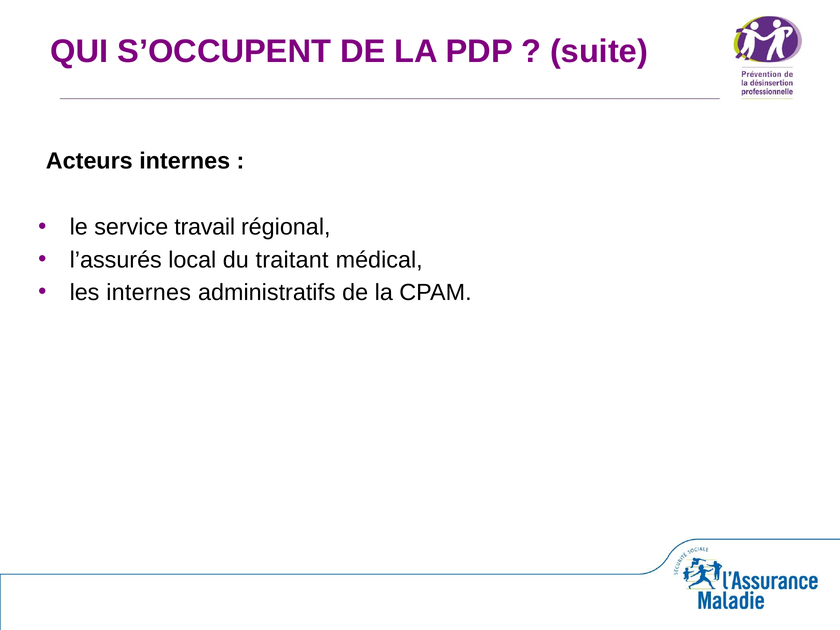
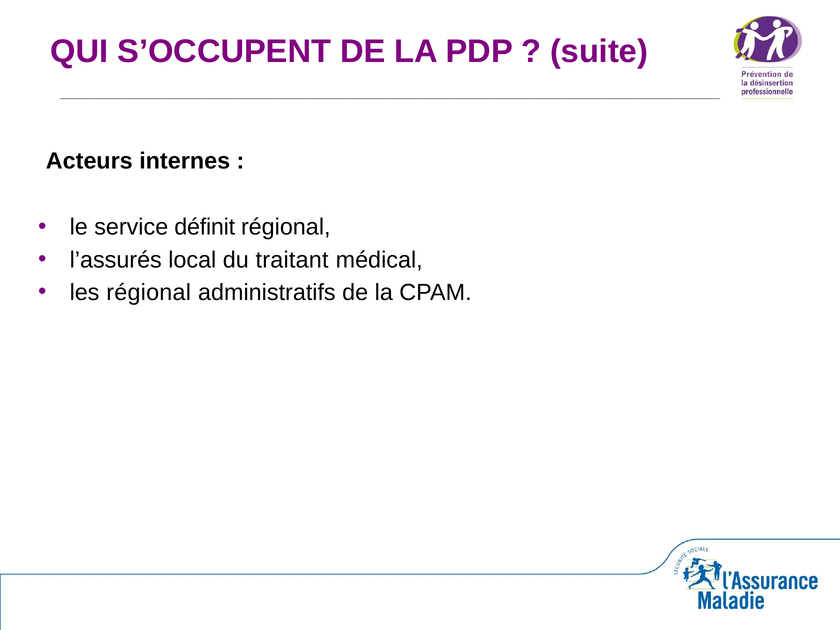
travail: travail -> définit (205, 227)
les internes: internes -> régional (149, 293)
